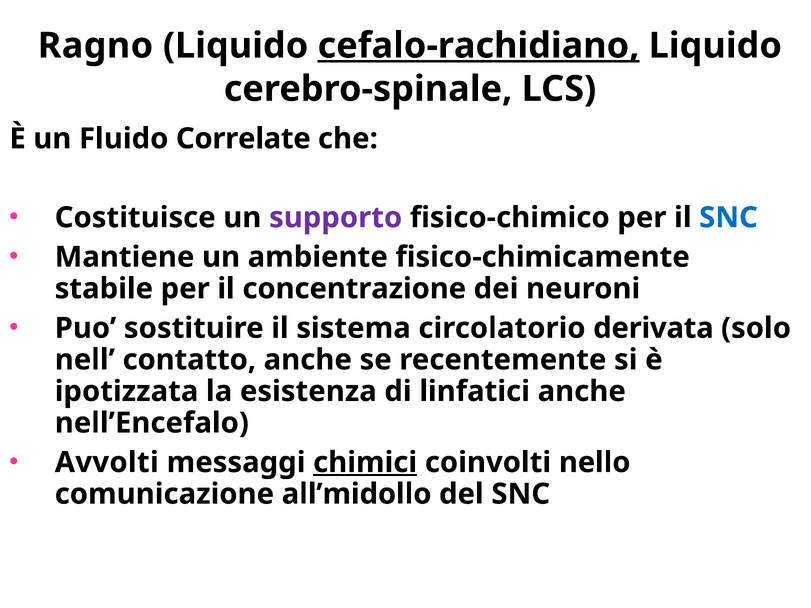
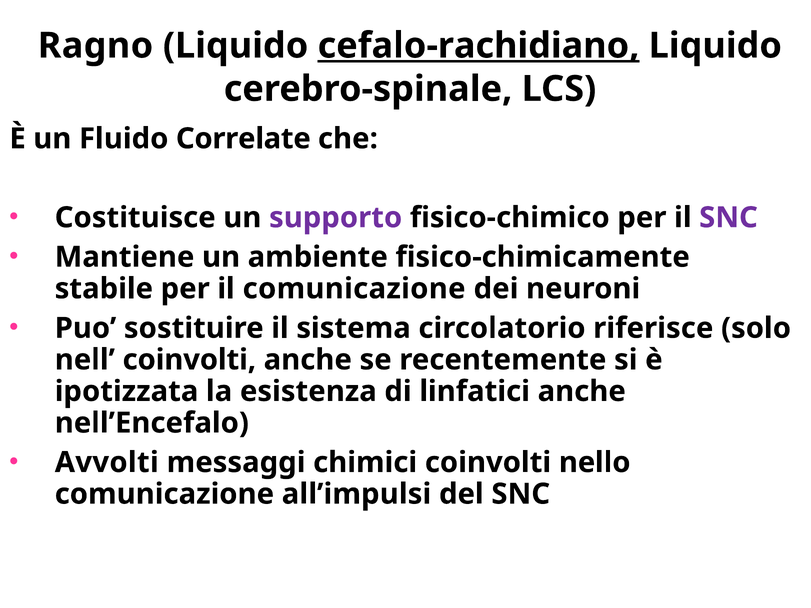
SNC colour: blue -> purple (728, 218)
il concentrazione: concentrazione -> comunicazione (354, 289)
derivata: derivata -> riferisce (653, 328)
nell contatto: contatto -> coinvolti (189, 360)
chimici underline: present -> none (365, 463)
all’midollo: all’midollo -> all’impulsi (356, 494)
